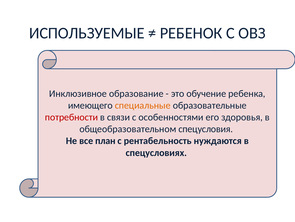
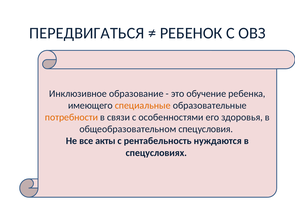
ИСПОЛЬЗУЕМЫЕ: ИСПОЛЬЗУЕМЫЕ -> ПЕРЕДВИГАТЬСЯ (87, 33)
потребности colour: red -> orange (71, 117)
план: план -> акты (105, 140)
